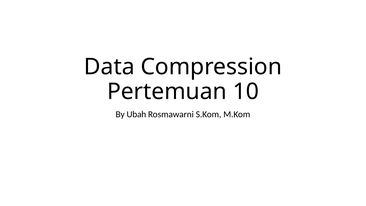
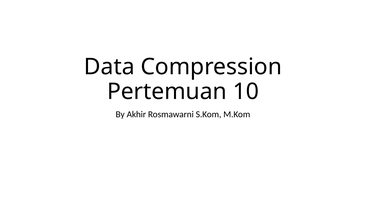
Ubah: Ubah -> Akhir (136, 114)
